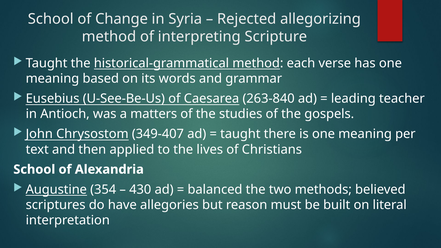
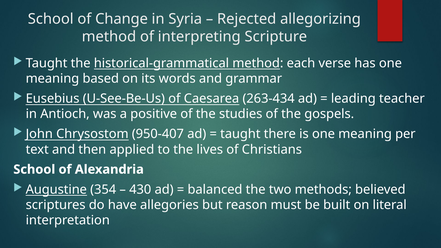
263-840: 263-840 -> 263-434 (269, 99)
matters: matters -> positive (154, 114)
349-407: 349-407 -> 950-407 (158, 134)
